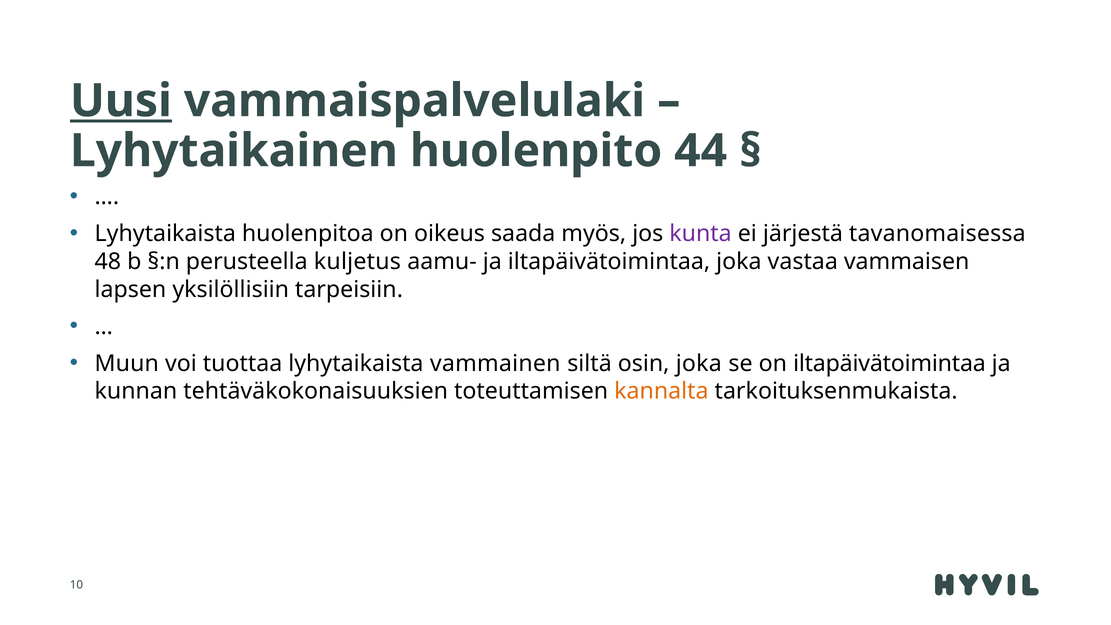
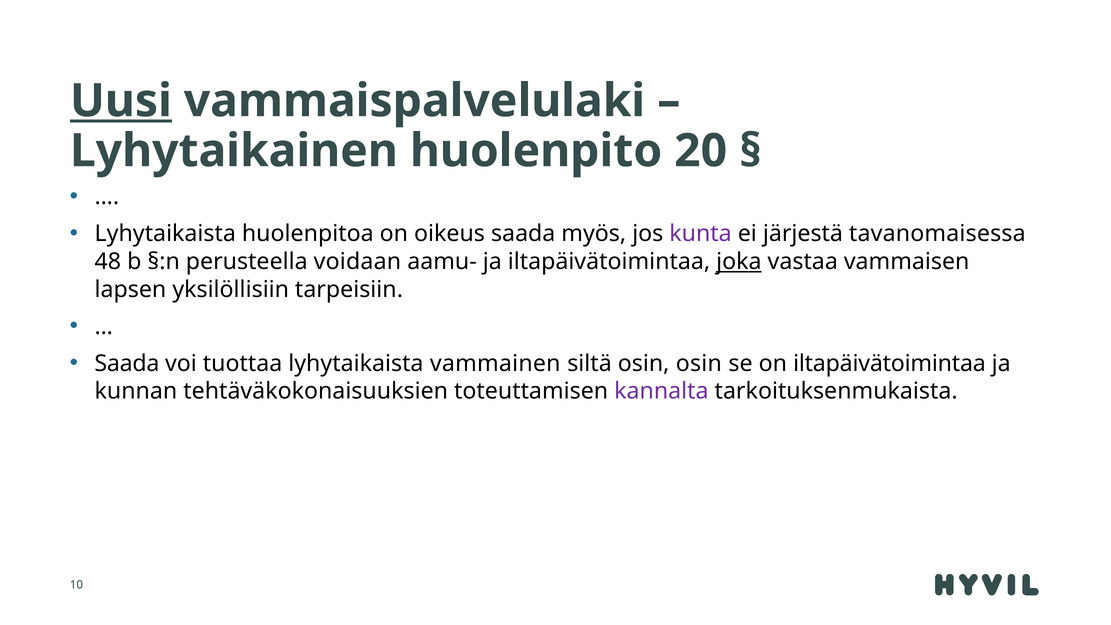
44: 44 -> 20 (701, 151)
kuljetus: kuljetus -> voidaan (357, 262)
joka underline: none -> present (739, 262)
Muun: Muun -> Saada (127, 363)
osin joka: joka -> osin (699, 363)
kannalta colour: orange -> purple (661, 391)
